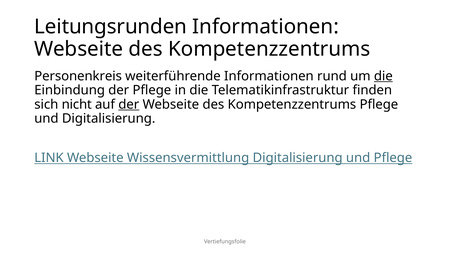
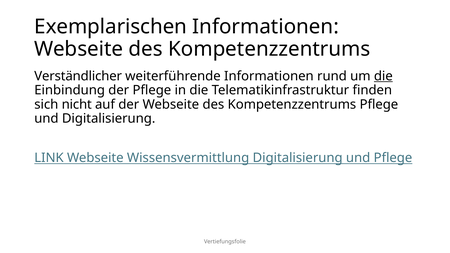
Leitungsrunden: Leitungsrunden -> Exemplarischen (111, 27)
Personenkreis: Personenkreis -> Verständlicher (78, 76)
der underline: present -> none (129, 104)
